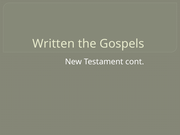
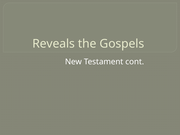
Written: Written -> Reveals (54, 44)
